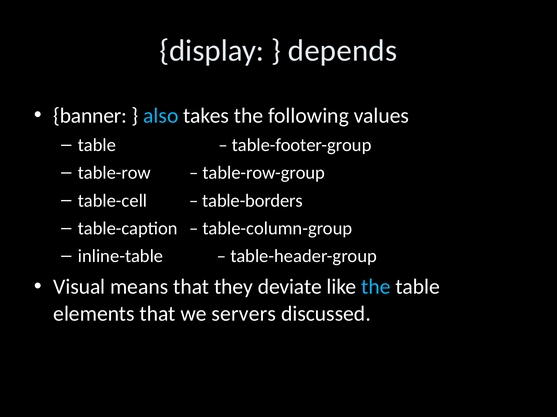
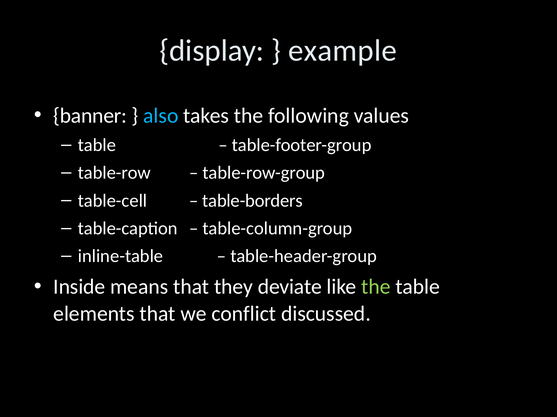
depends: depends -> example (342, 51)
Visual: Visual -> Inside (79, 287)
the colour: light blue -> light green (376, 287)
servers: servers -> conflict (244, 314)
